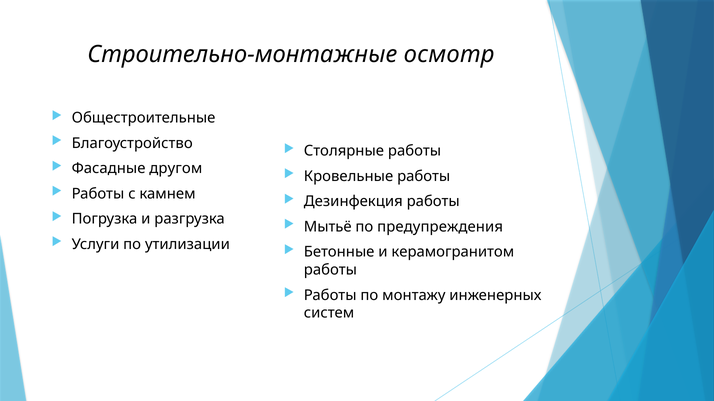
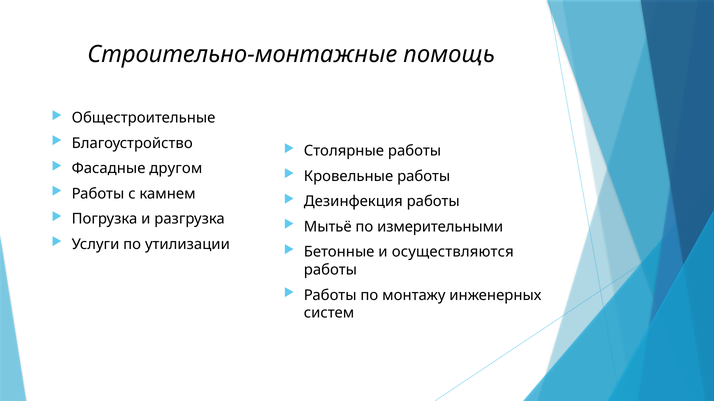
осмотр: осмотр -> помощь (449, 54)
предупреждения: предупреждения -> измерительными (440, 227)
керамогранитом: керамогранитом -> осуществляются (453, 252)
